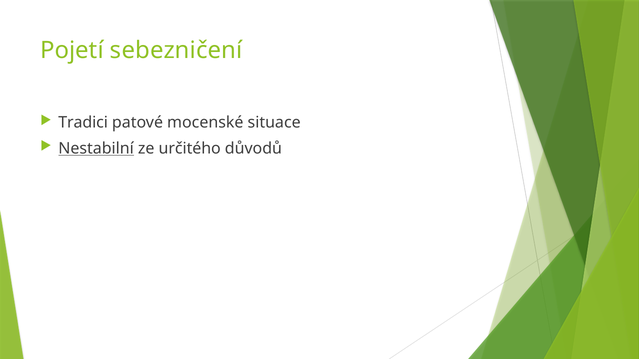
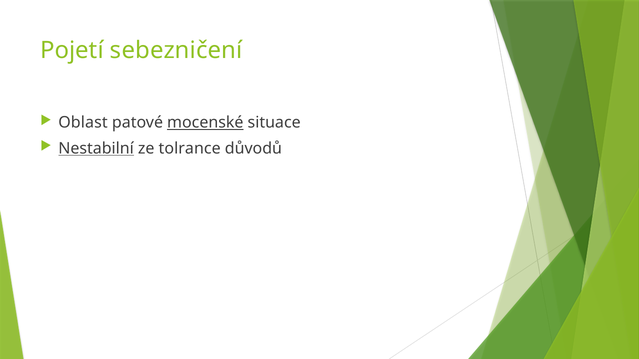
Tradici: Tradici -> Oblast (83, 123)
mocenské underline: none -> present (205, 123)
určitého: určitého -> tolrance (190, 149)
